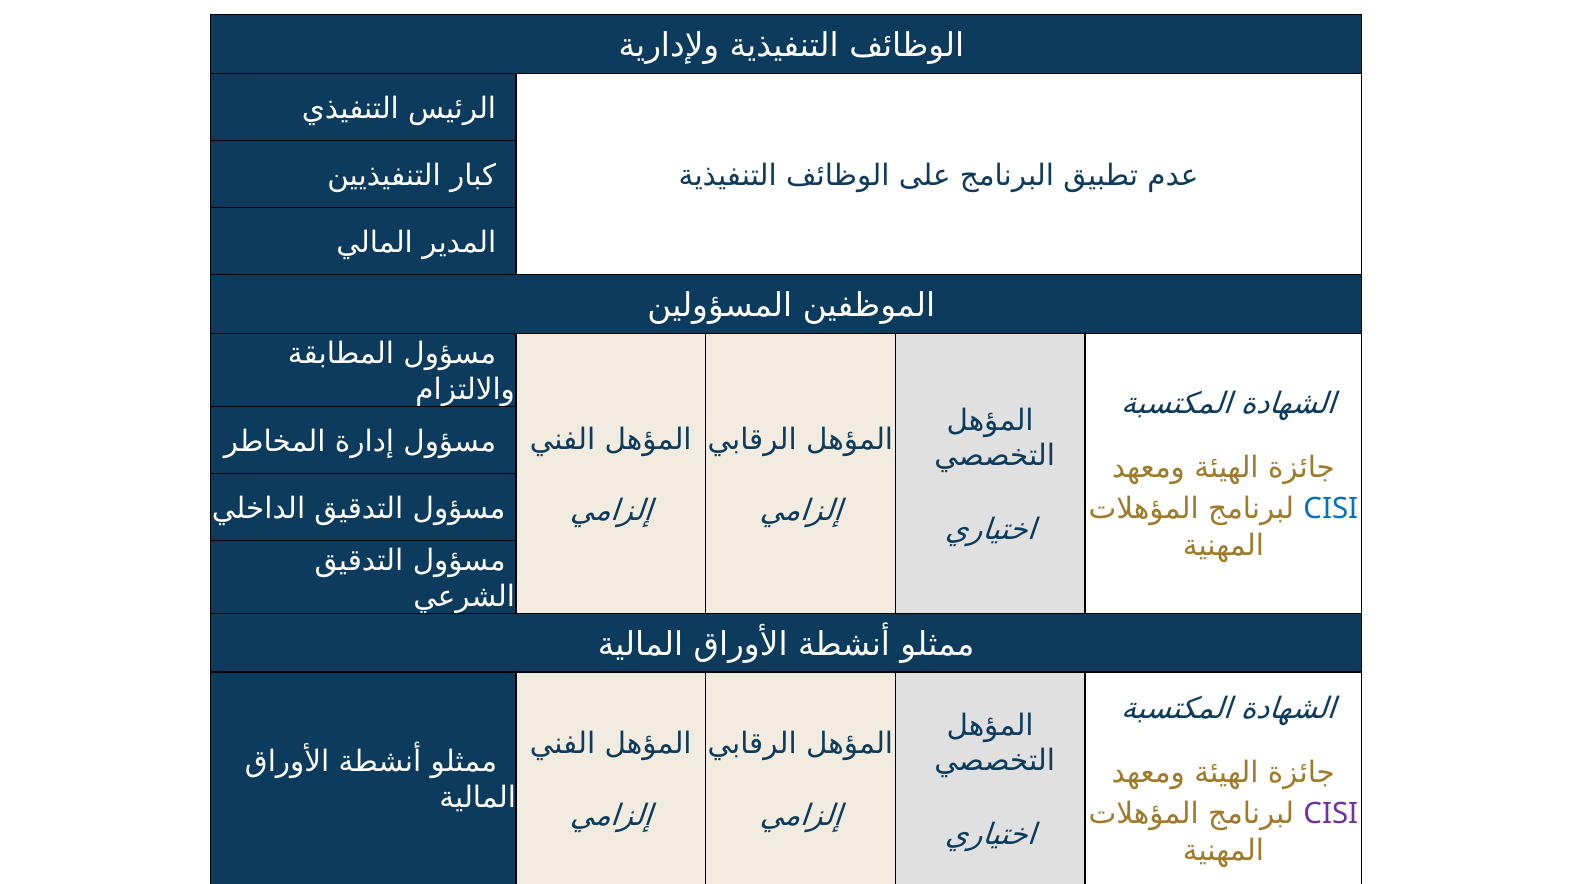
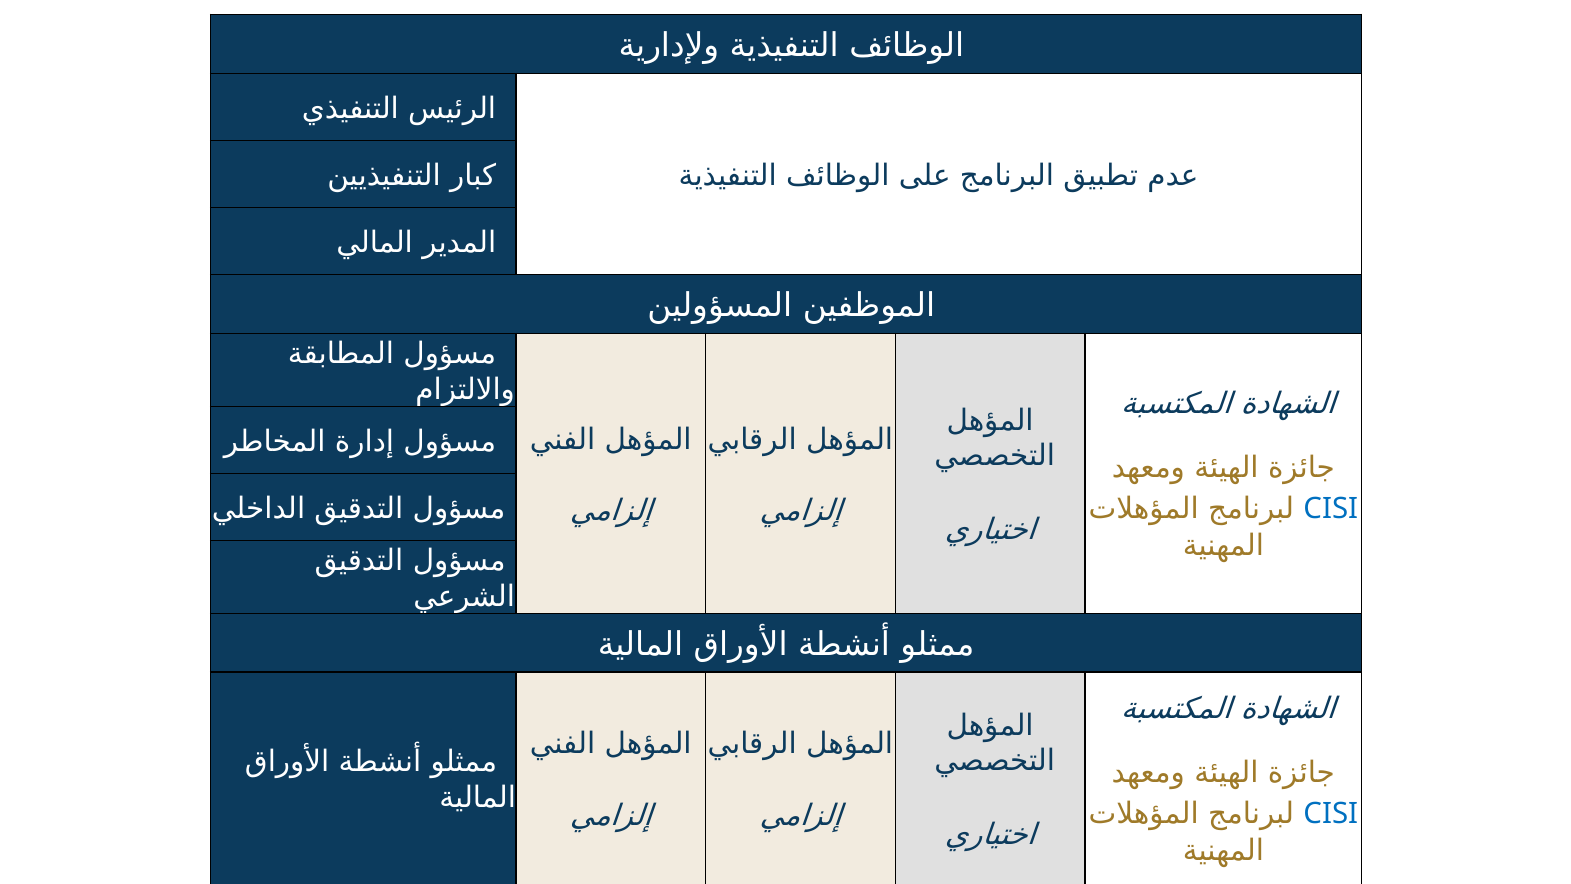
CISI colour: purple -> blue (1331, 813)
